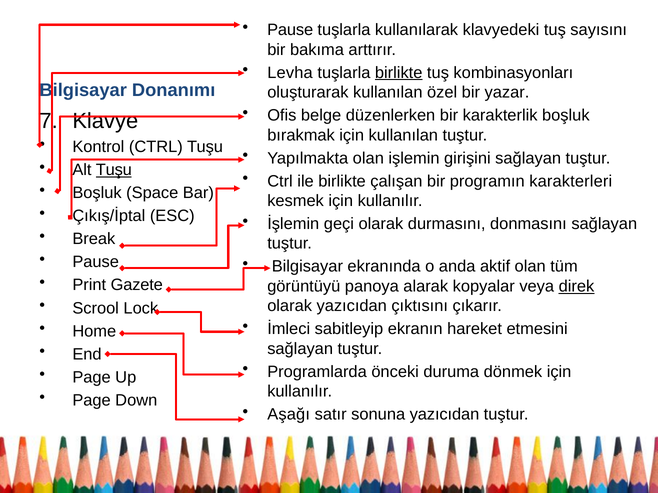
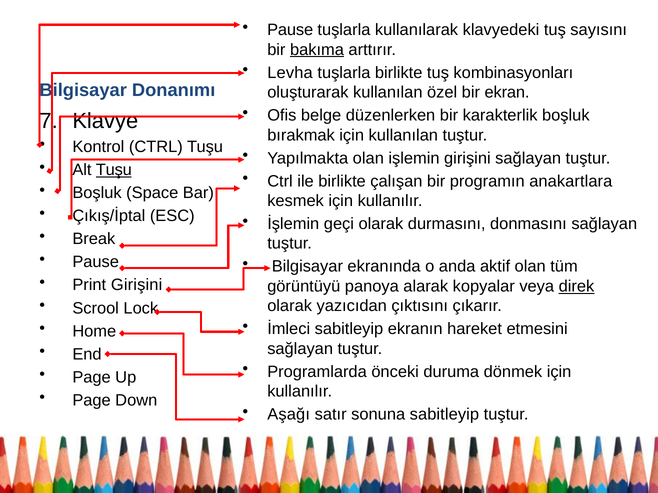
bakıma underline: none -> present (317, 50)
birlikte underline: present -> none (399, 73)
yazar: yazar -> ekran (507, 92)
karakterleri: karakterleri -> anakartlara (571, 181)
Print Gazete: Gazete -> Girişini (137, 285)
sonuna yazıcıdan: yazıcıdan -> sabitleyip (444, 415)
